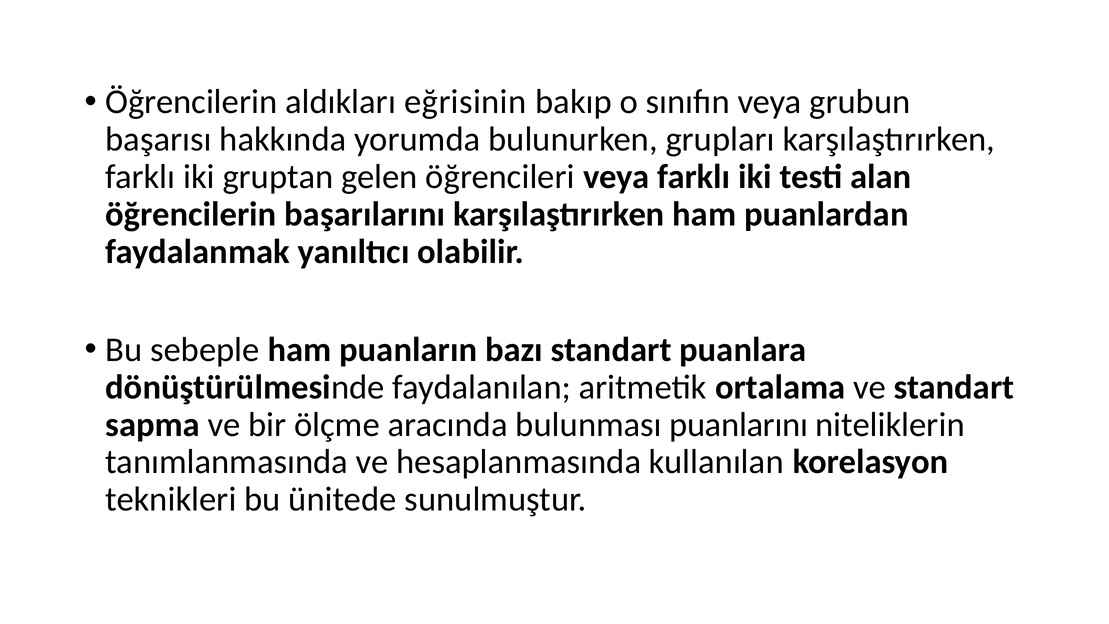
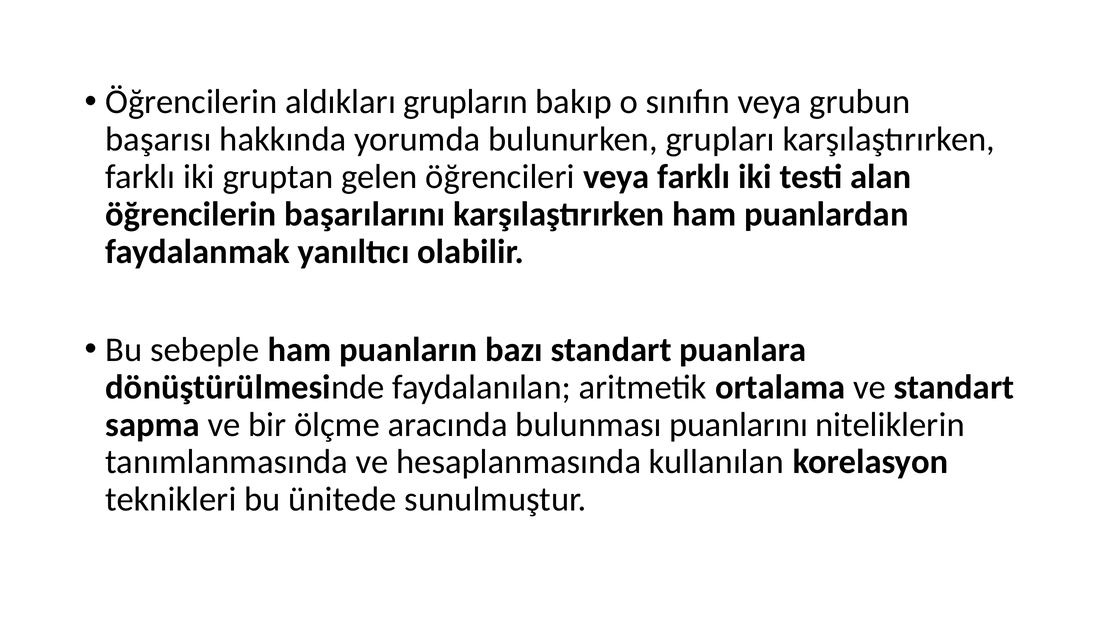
eğrisinin: eğrisinin -> grupların (466, 102)
